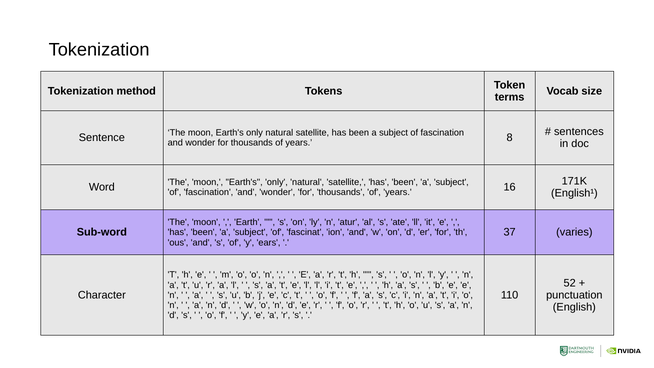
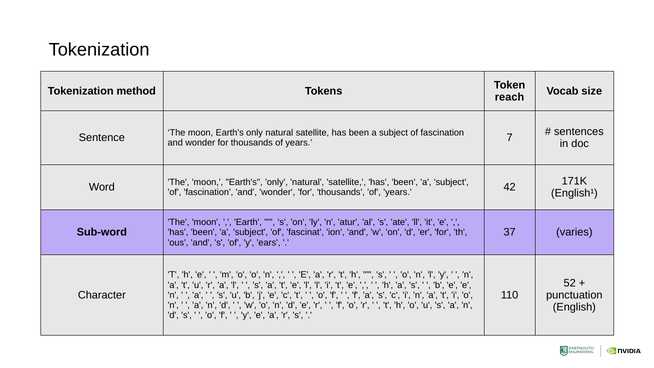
terms: terms -> reach (510, 97)
8: 8 -> 7 (510, 138)
16: 16 -> 42 (510, 187)
